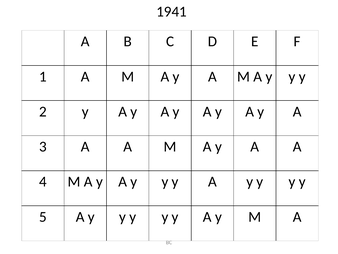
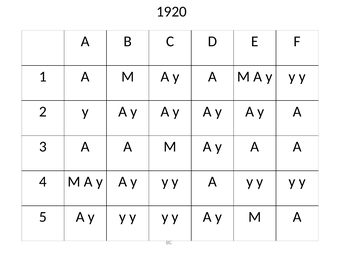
1941: 1941 -> 1920 (172, 12)
